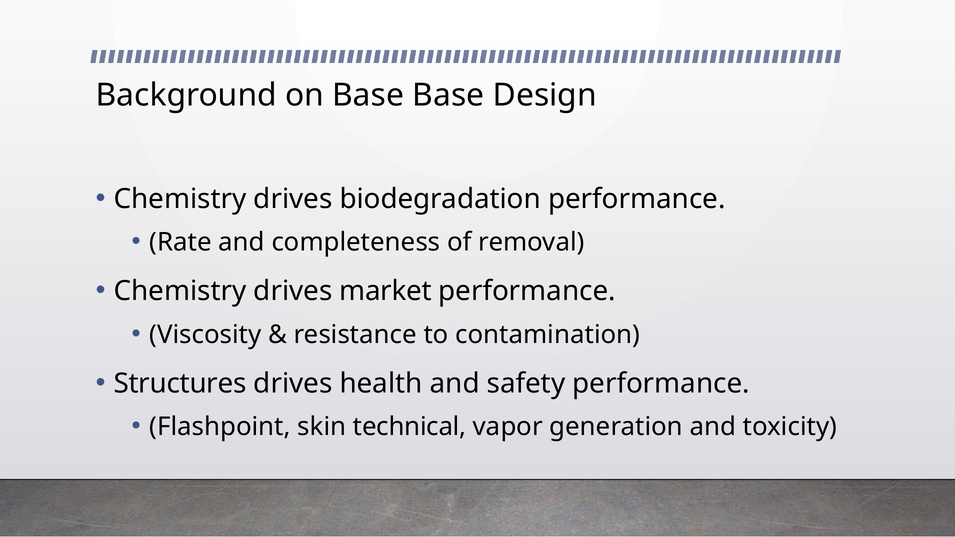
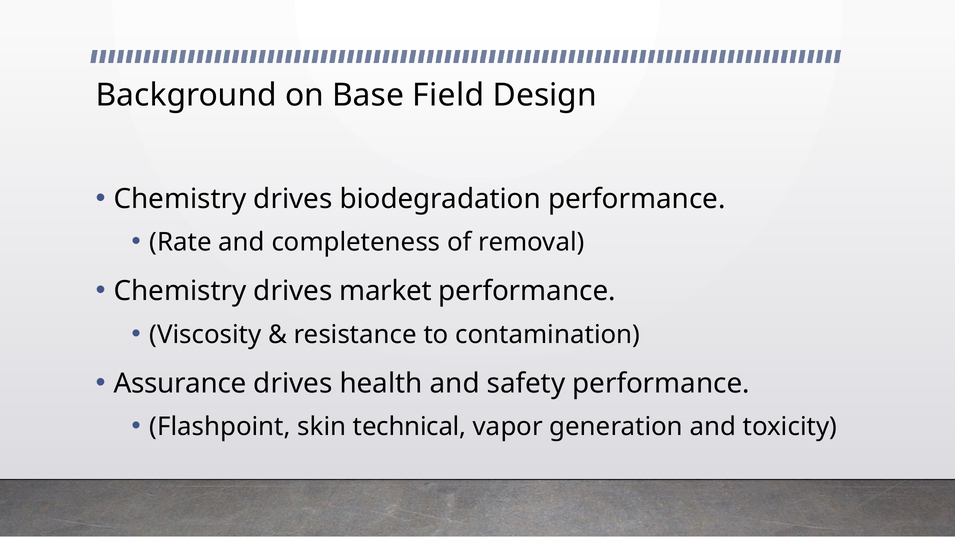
Base Base: Base -> Field (448, 95)
Structures: Structures -> Assurance (180, 384)
